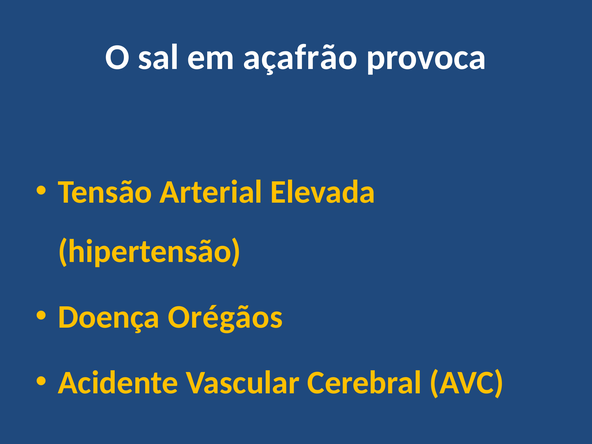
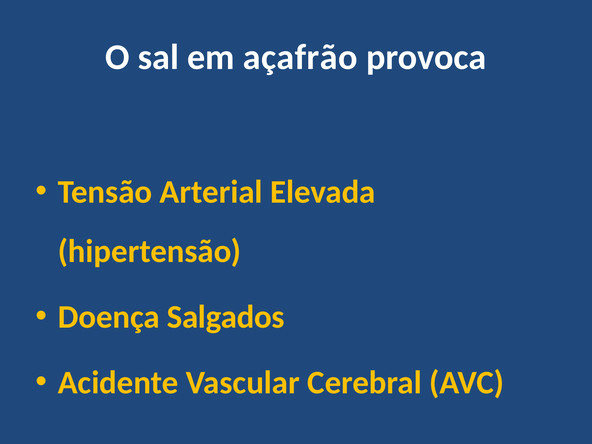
Orégãos: Orégãos -> Salgados (226, 317)
